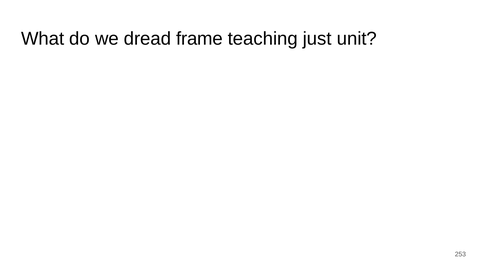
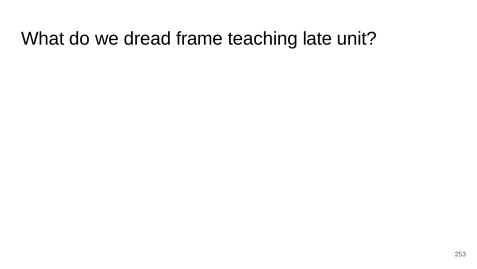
just: just -> late (317, 39)
